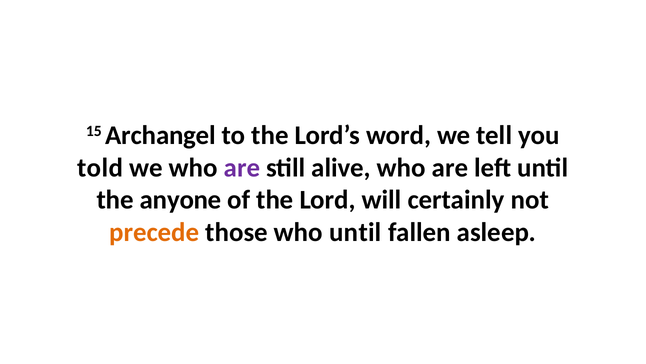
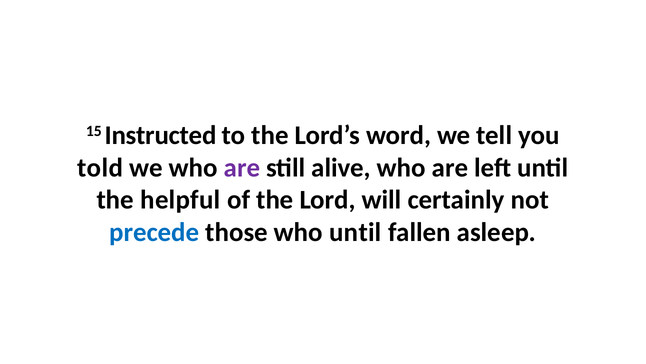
Archangel: Archangel -> Instructed (161, 135)
anyone: anyone -> helpful (180, 200)
precede colour: orange -> blue (154, 232)
